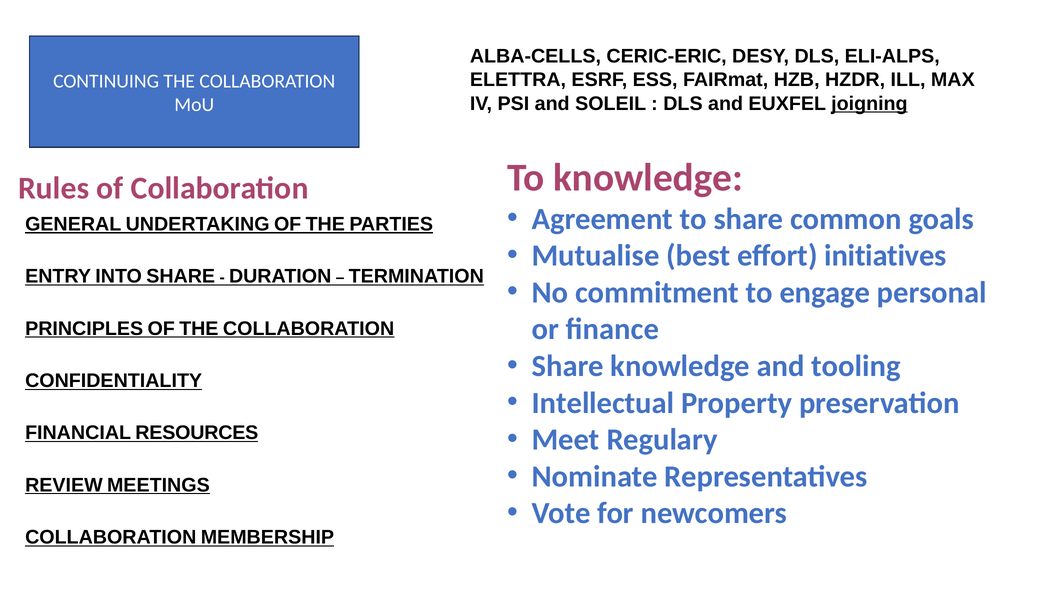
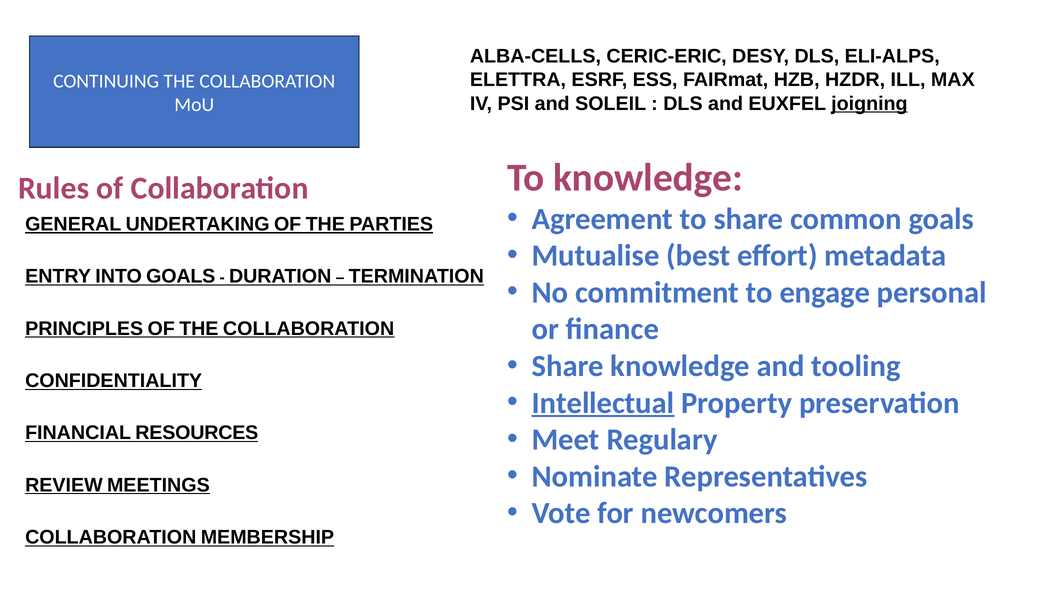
initiatives: initiatives -> metadata (885, 256)
INTO SHARE: SHARE -> GOALS (181, 276)
Intellectual underline: none -> present (603, 403)
